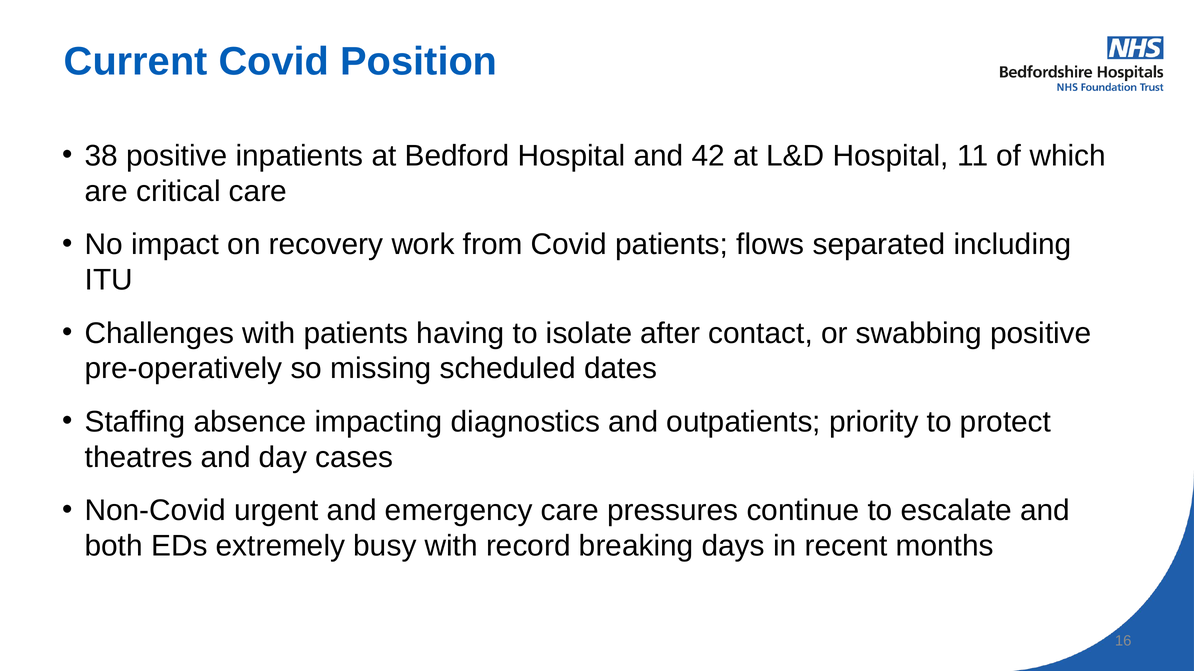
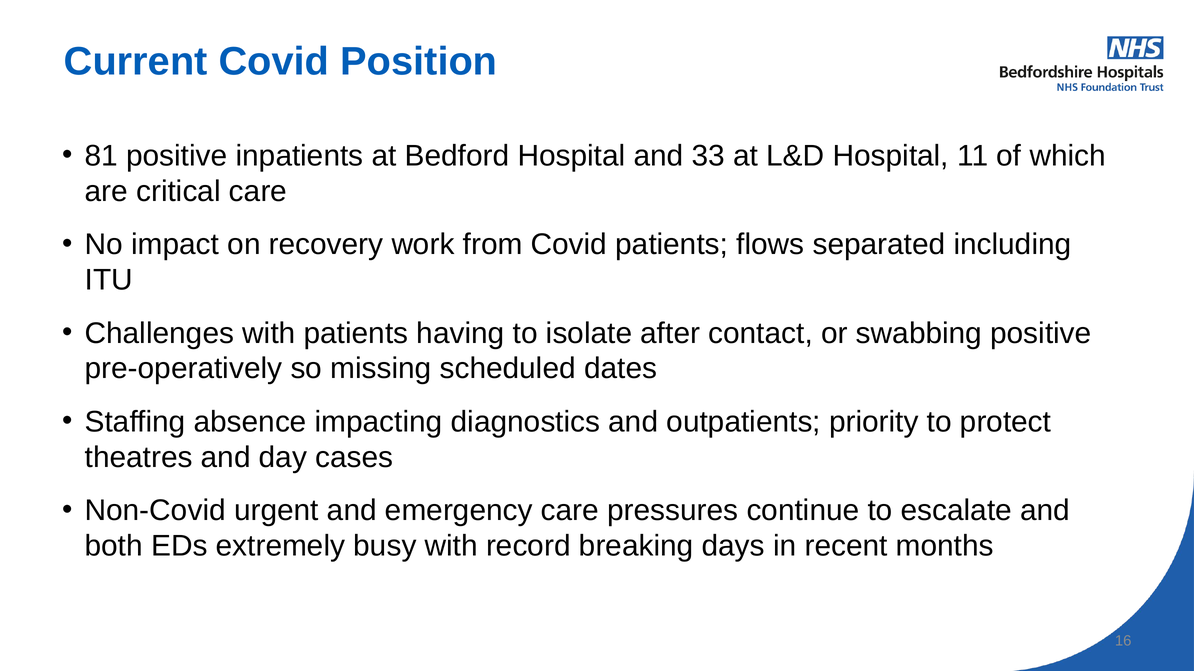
38: 38 -> 81 (101, 156)
42: 42 -> 33 (708, 156)
